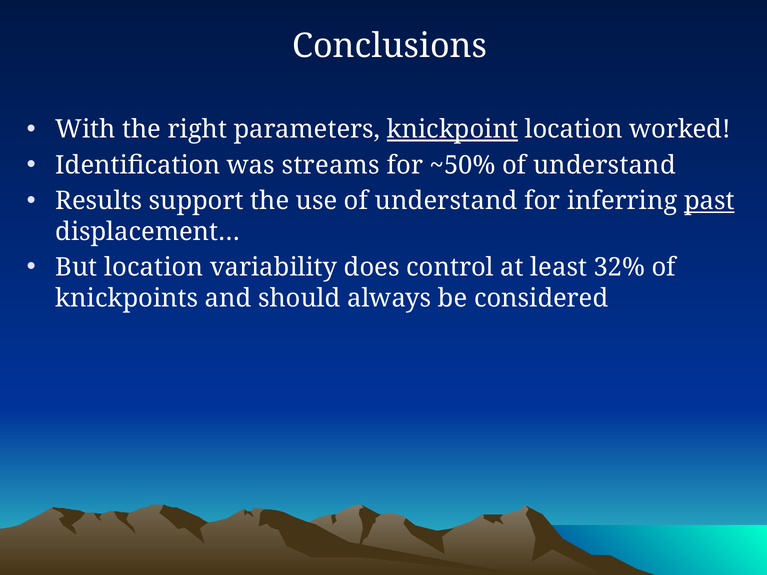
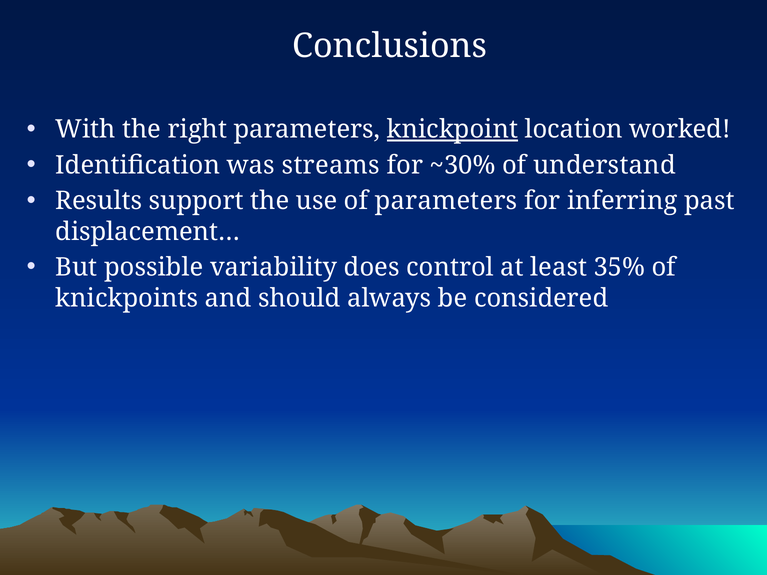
~50%: ~50% -> ~30% (463, 165)
use of understand: understand -> parameters (446, 201)
past underline: present -> none (709, 201)
But location: location -> possible (154, 268)
32%: 32% -> 35% (619, 268)
